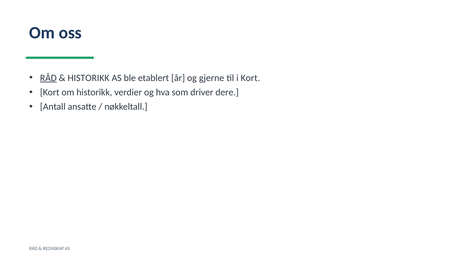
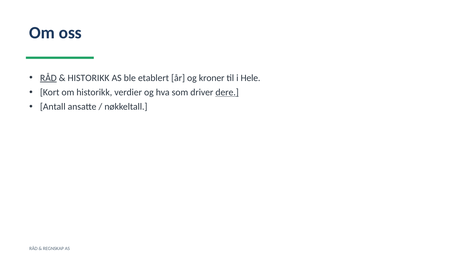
gjerne: gjerne -> kroner (212, 78)
i Kort: Kort -> Hele (251, 78)
dere underline: none -> present (227, 92)
